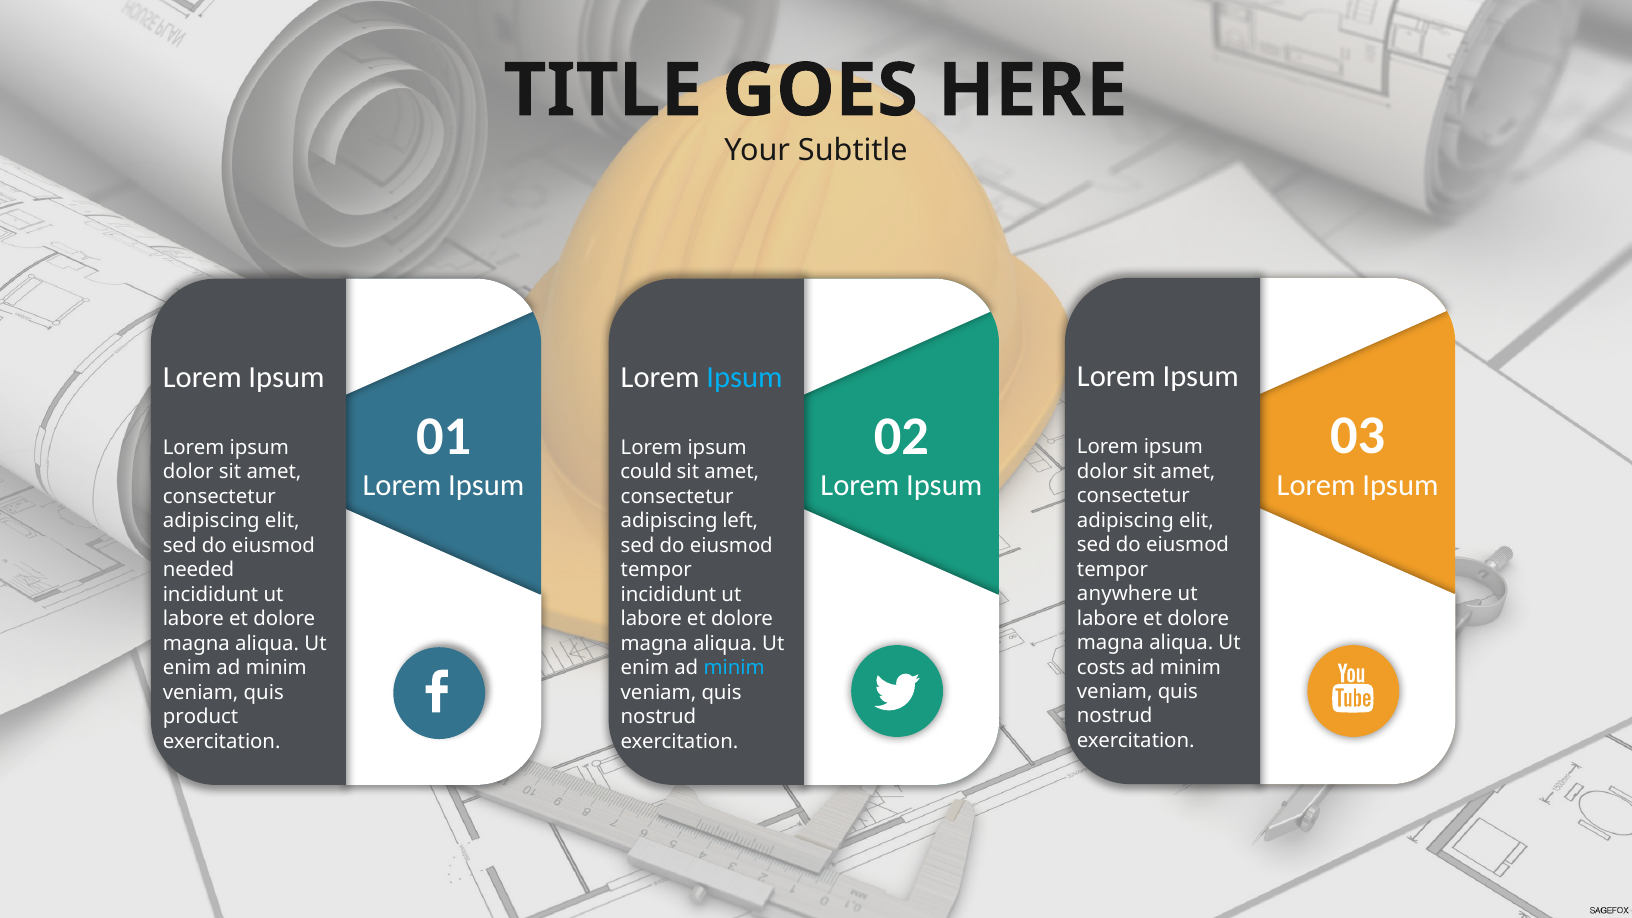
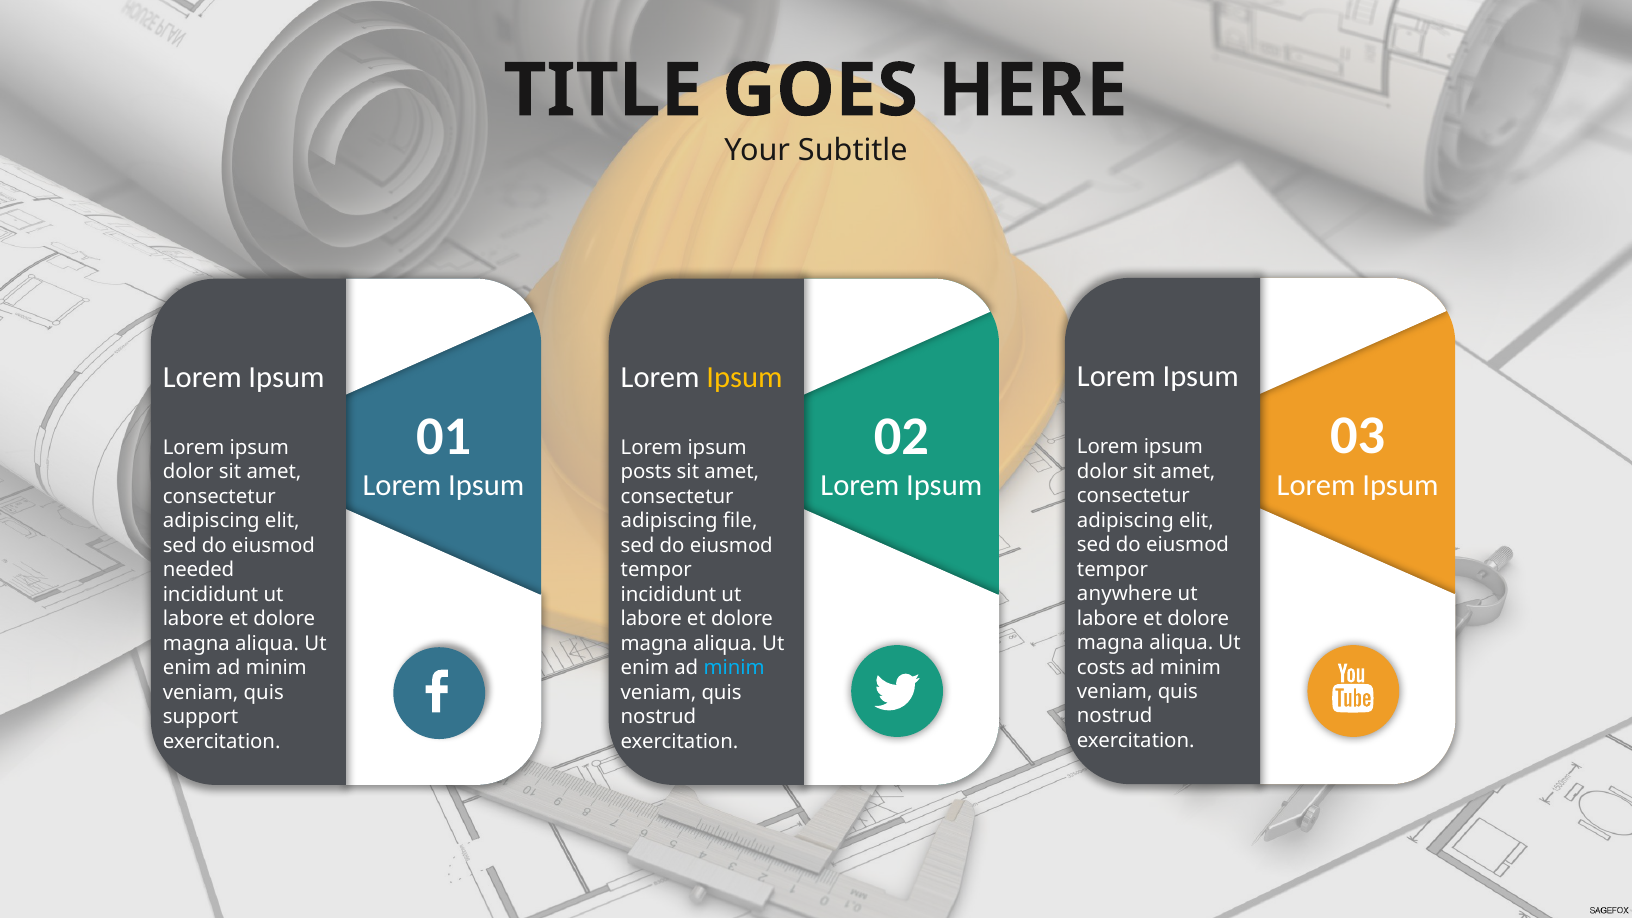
Ipsum colour: light blue -> yellow (744, 377)
could: could -> posts (646, 472)
left: left -> file (740, 521)
product: product -> support (201, 717)
